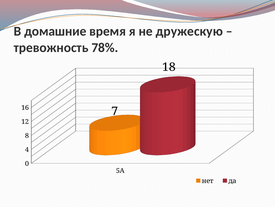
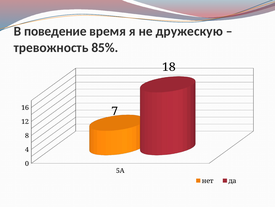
домашние: домашние -> поведение (55, 31)
78%: 78% -> 85% (105, 48)
